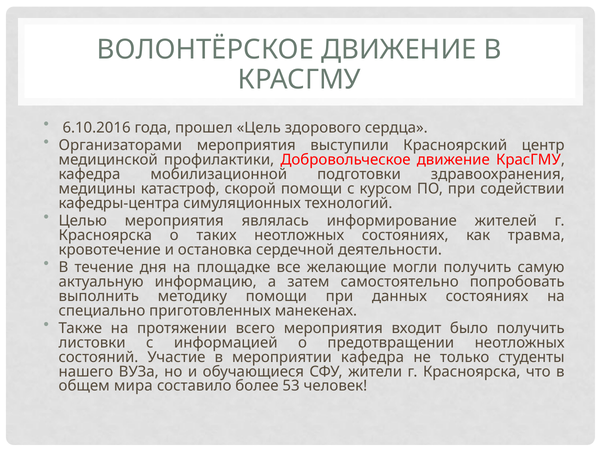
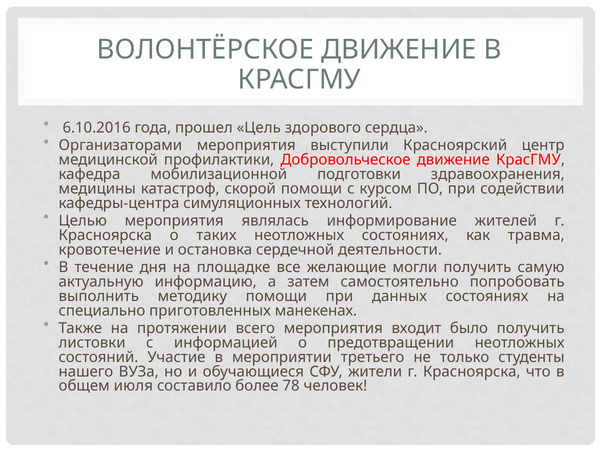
мероприятии кафедра: кафедра -> третьего (373, 357)
мира: мира -> июля (133, 386)
53: 53 -> 78 (291, 386)
